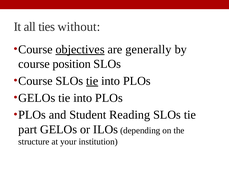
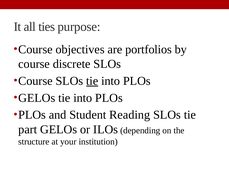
without: without -> purpose (79, 27)
objectives underline: present -> none (80, 49)
generally: generally -> portfolios (149, 49)
position: position -> discrete (72, 64)
